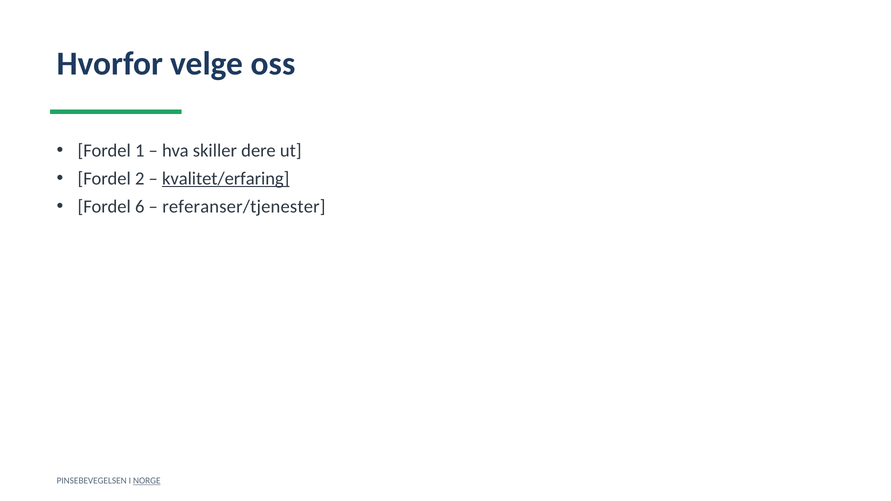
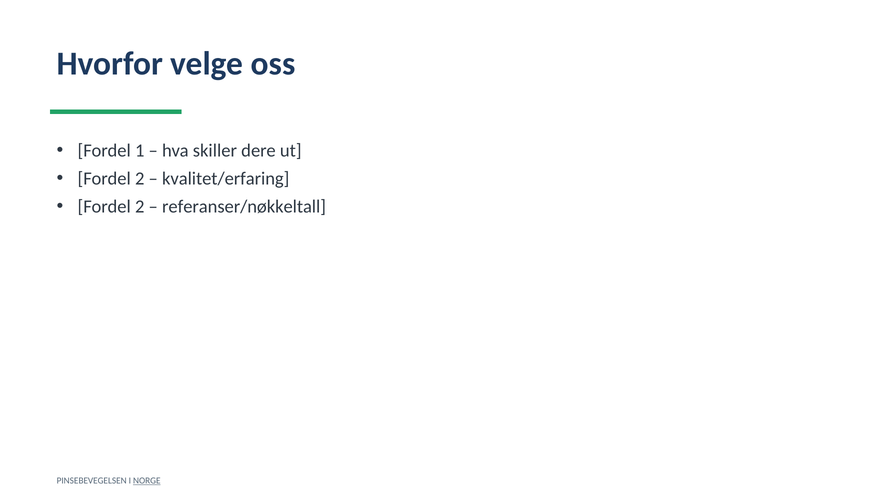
kvalitet/erfaring underline: present -> none (226, 179)
6: 6 -> 2 (140, 207)
referanser/tjenester: referanser/tjenester -> referanser/nøkkeltall (244, 207)
